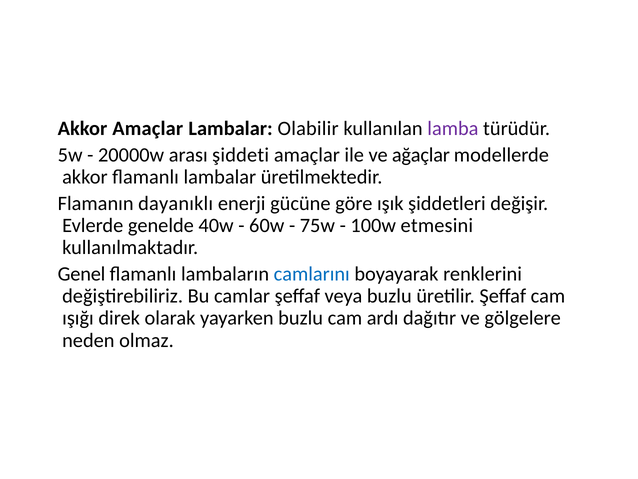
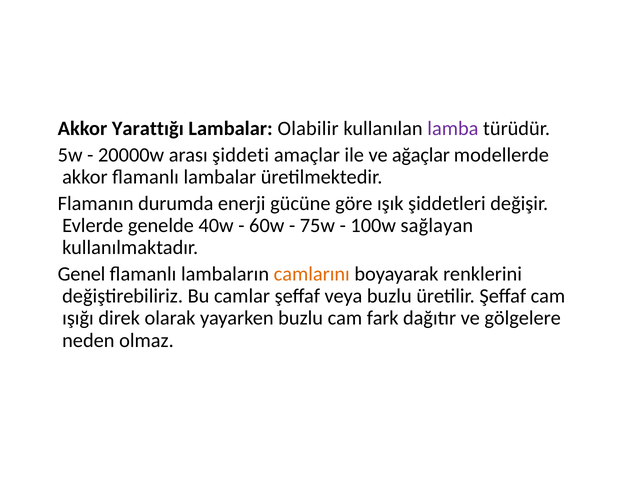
Akkor Amaçlar: Amaçlar -> Yarattığı (148, 128)
dayanıklı: dayanıklı -> durumda (176, 203)
etmesini: etmesini -> sağlayan (437, 225)
camlarını colour: blue -> orange (312, 274)
ardı: ardı -> fark (383, 318)
